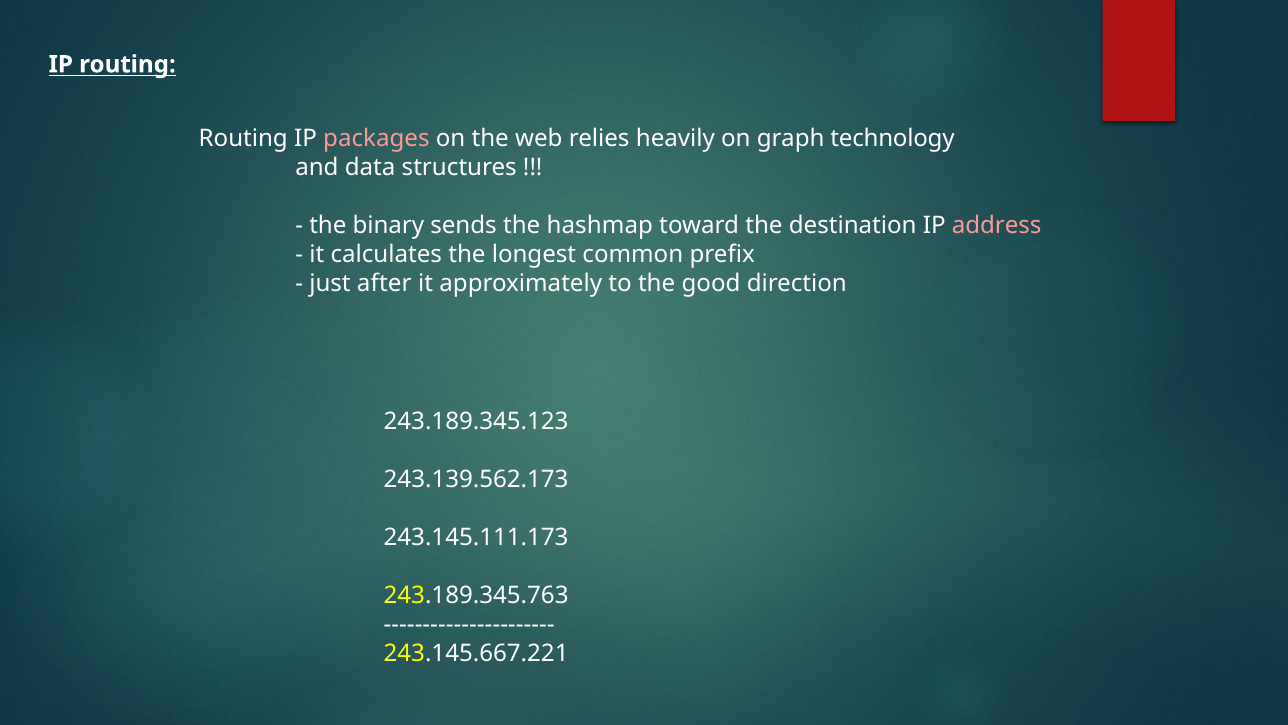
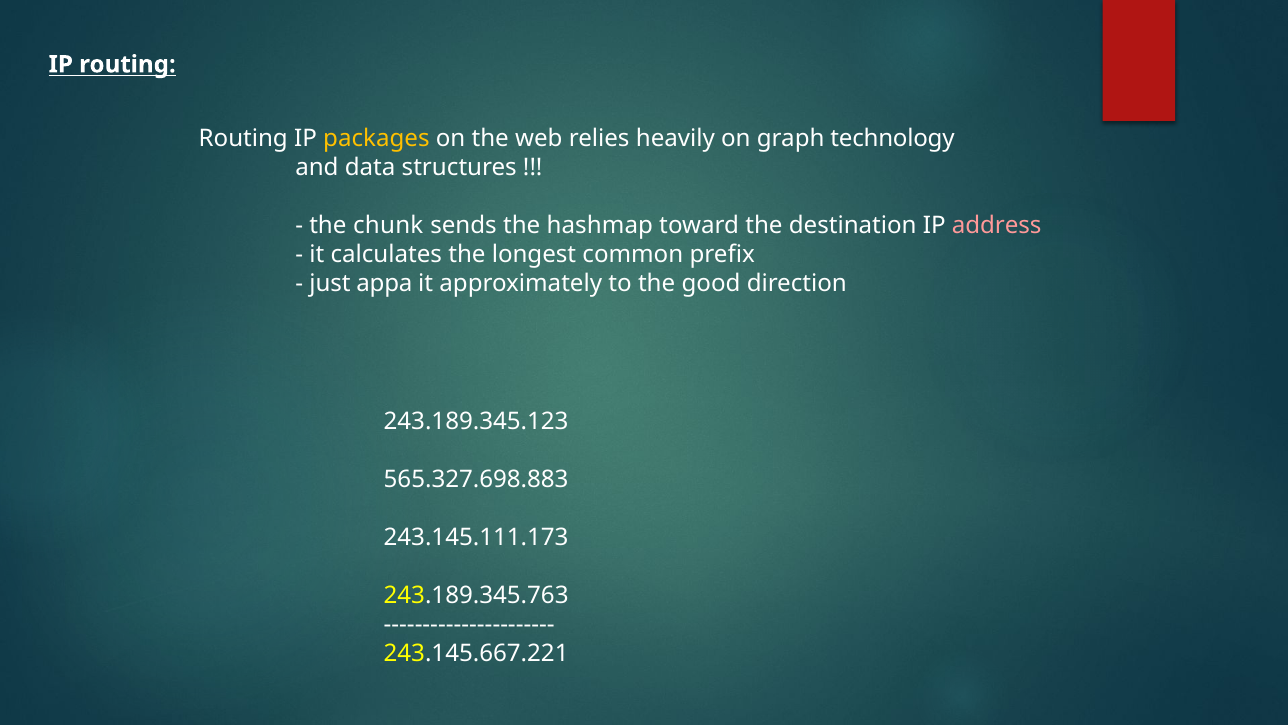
packages colour: pink -> yellow (376, 138)
binary: binary -> chunk (388, 225)
after: after -> appa (384, 283)
243.139.562.173: 243.139.562.173 -> 565.327.698.883 (476, 479)
